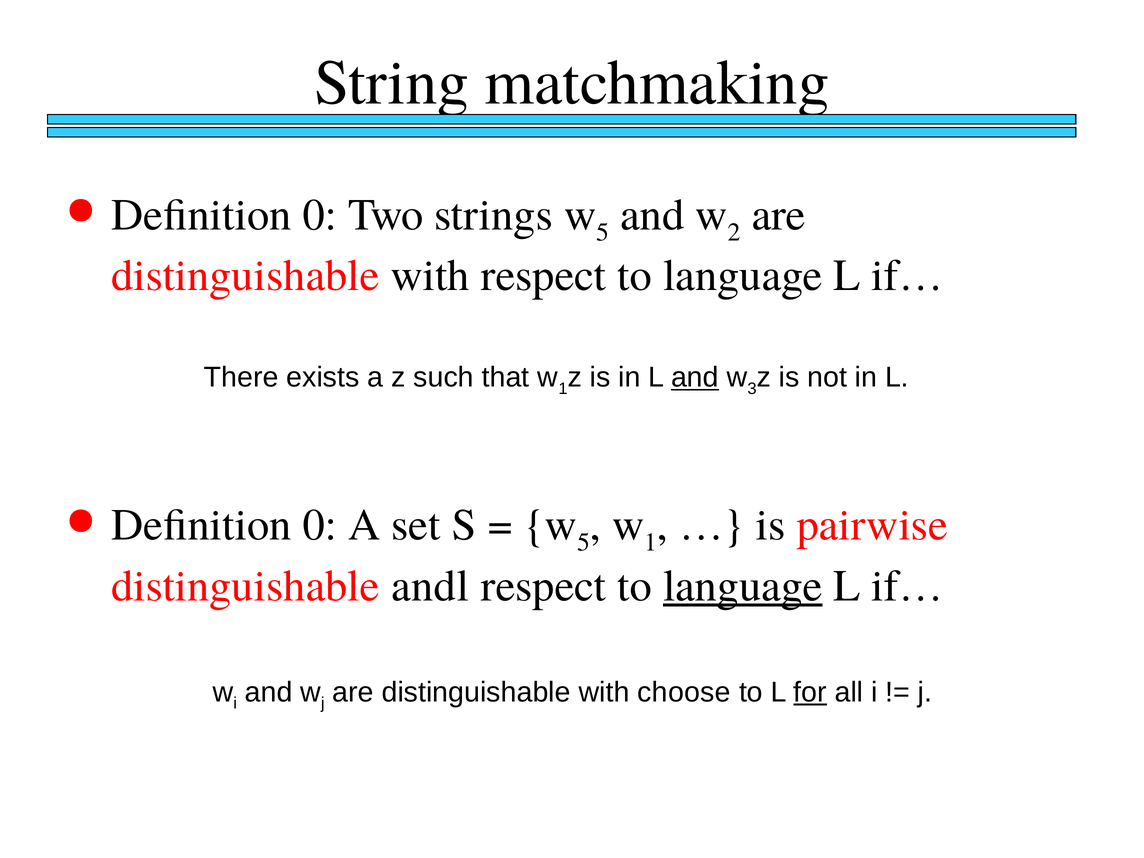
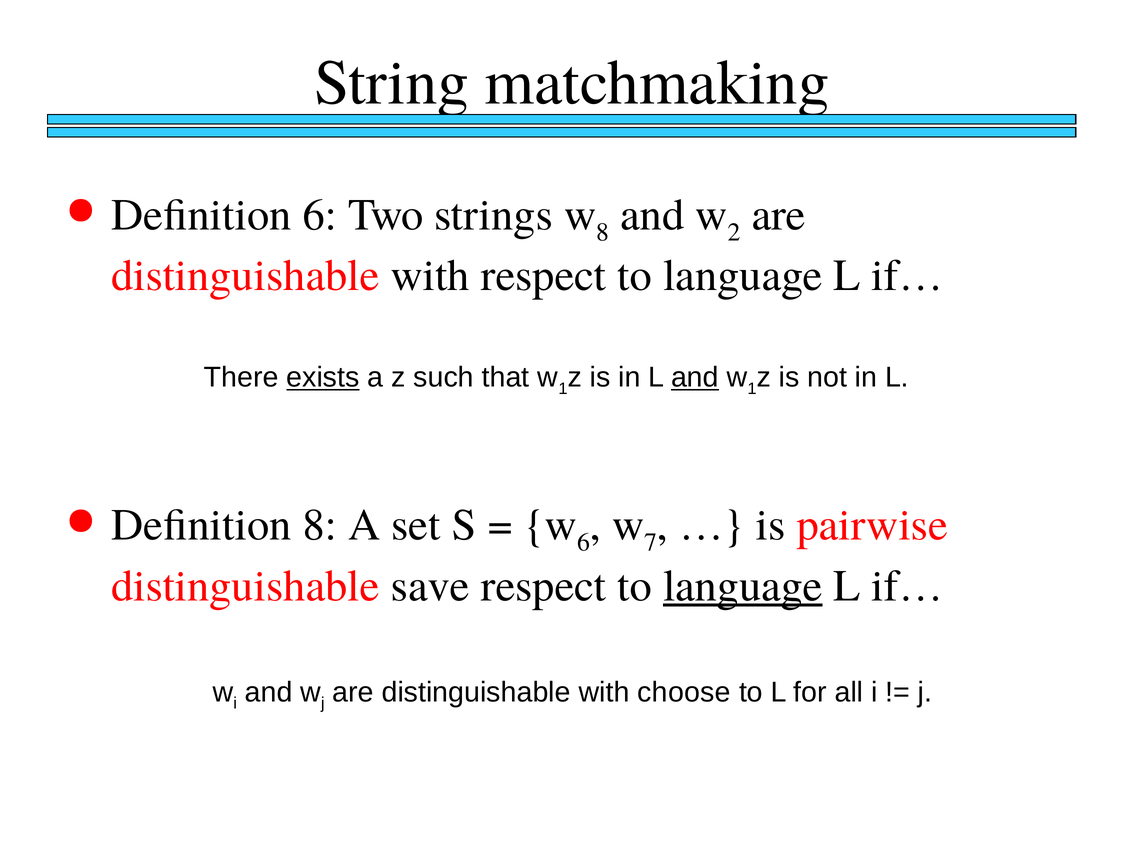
0: 0 -> 6 (320, 215)
5: 5 -> 8 (603, 232)
exists underline: none -> present (323, 377)
3: 3 -> 1 (752, 389)
0: 0 -> 8 (320, 525)
5: 5 -> 6 (584, 542)
1: 1 -> 7 (651, 542)
andl: andl -> save (430, 586)
for underline: present -> none (810, 692)
